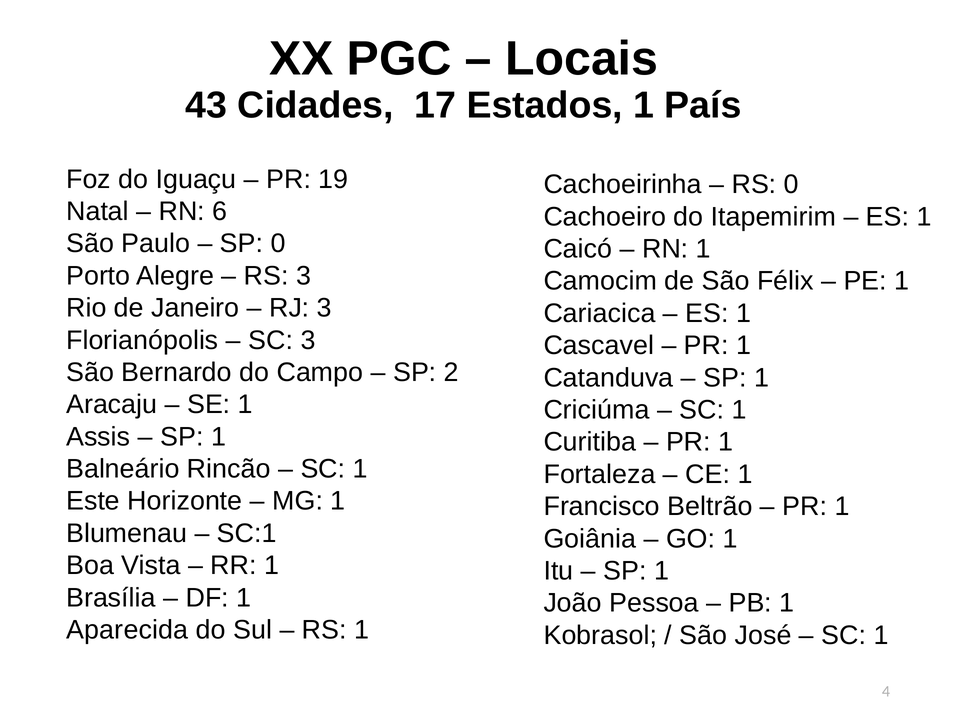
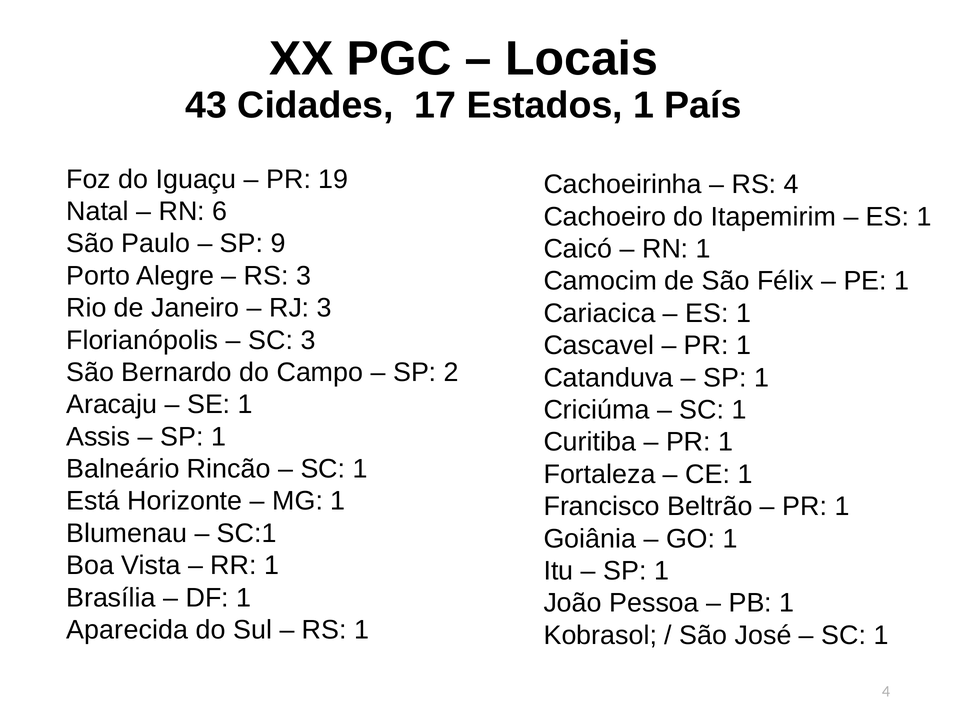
RS 0: 0 -> 4 (791, 185)
SP 0: 0 -> 9 (278, 244)
Este: Este -> Está (93, 501)
